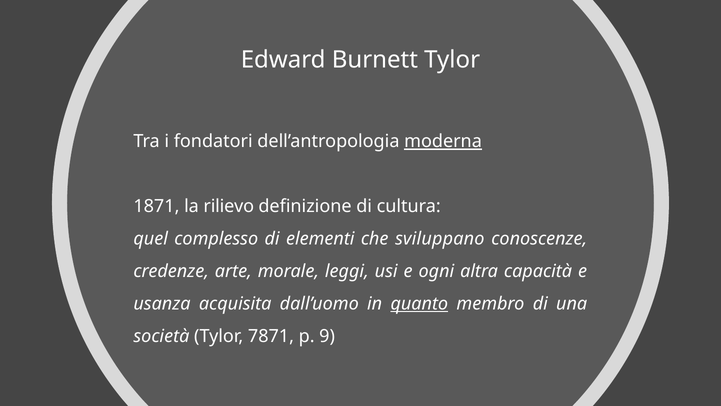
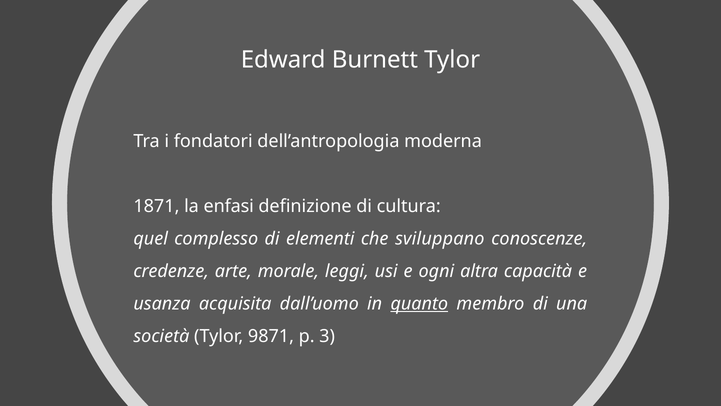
moderna underline: present -> none (443, 141)
rilievo: rilievo -> enfasi (229, 206)
7871: 7871 -> 9871 (271, 336)
9: 9 -> 3 (327, 336)
